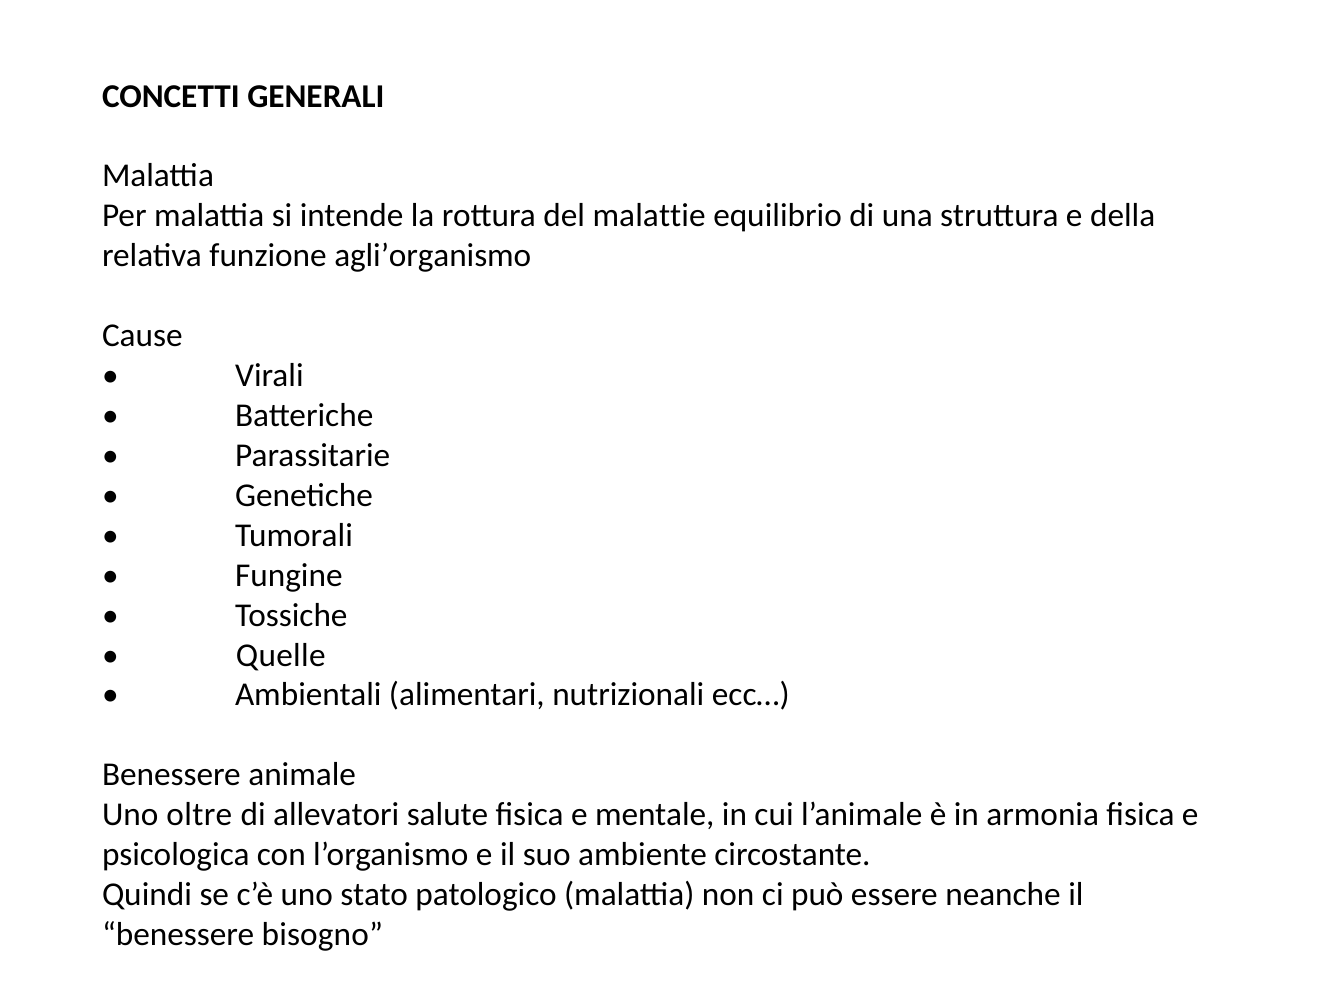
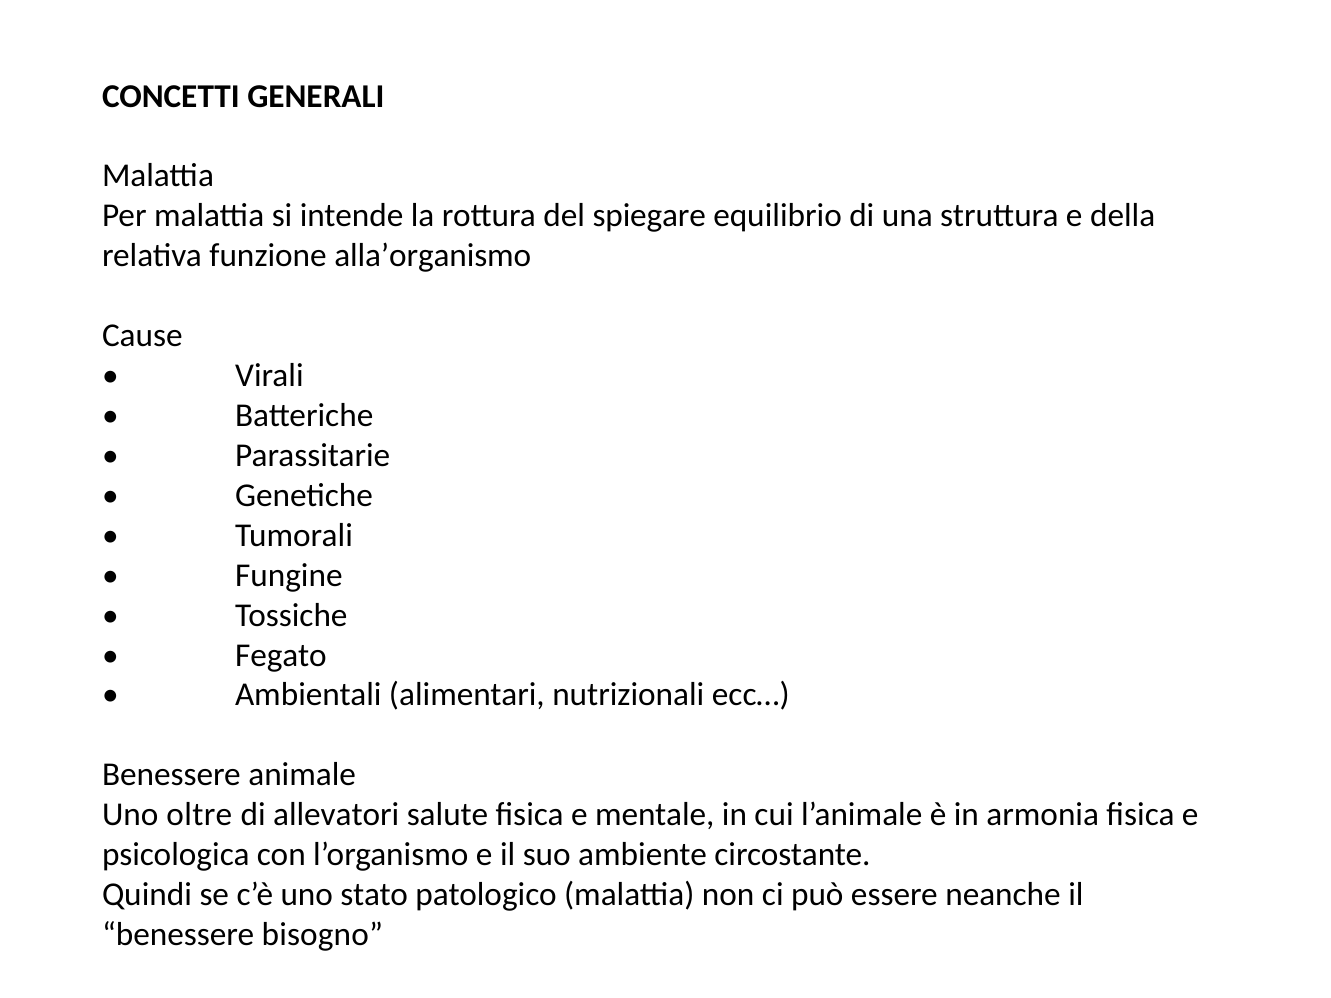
malattie: malattie -> spiegare (649, 216)
agli’organismo: agli’organismo -> alla’organismo (433, 256)
Quelle: Quelle -> Fegato (281, 655)
